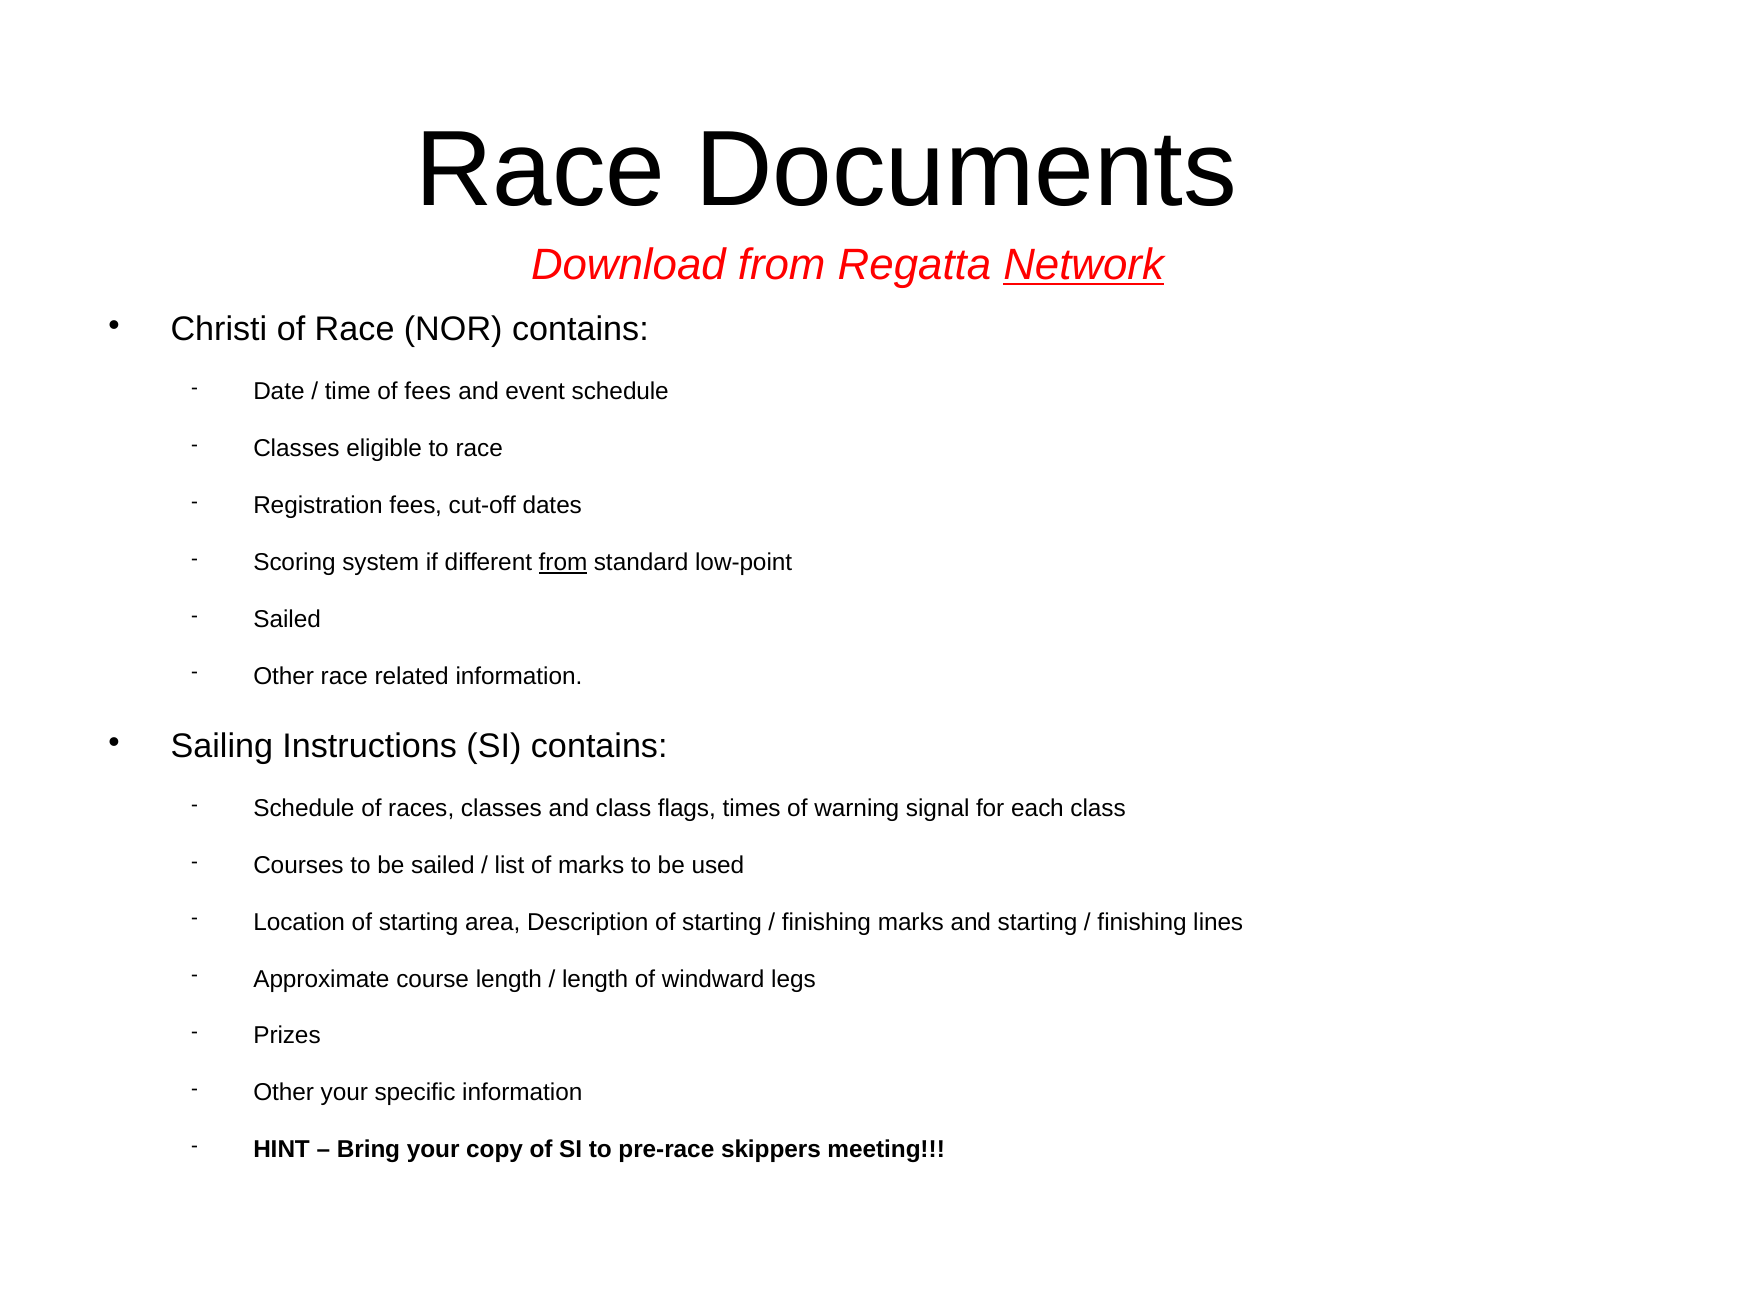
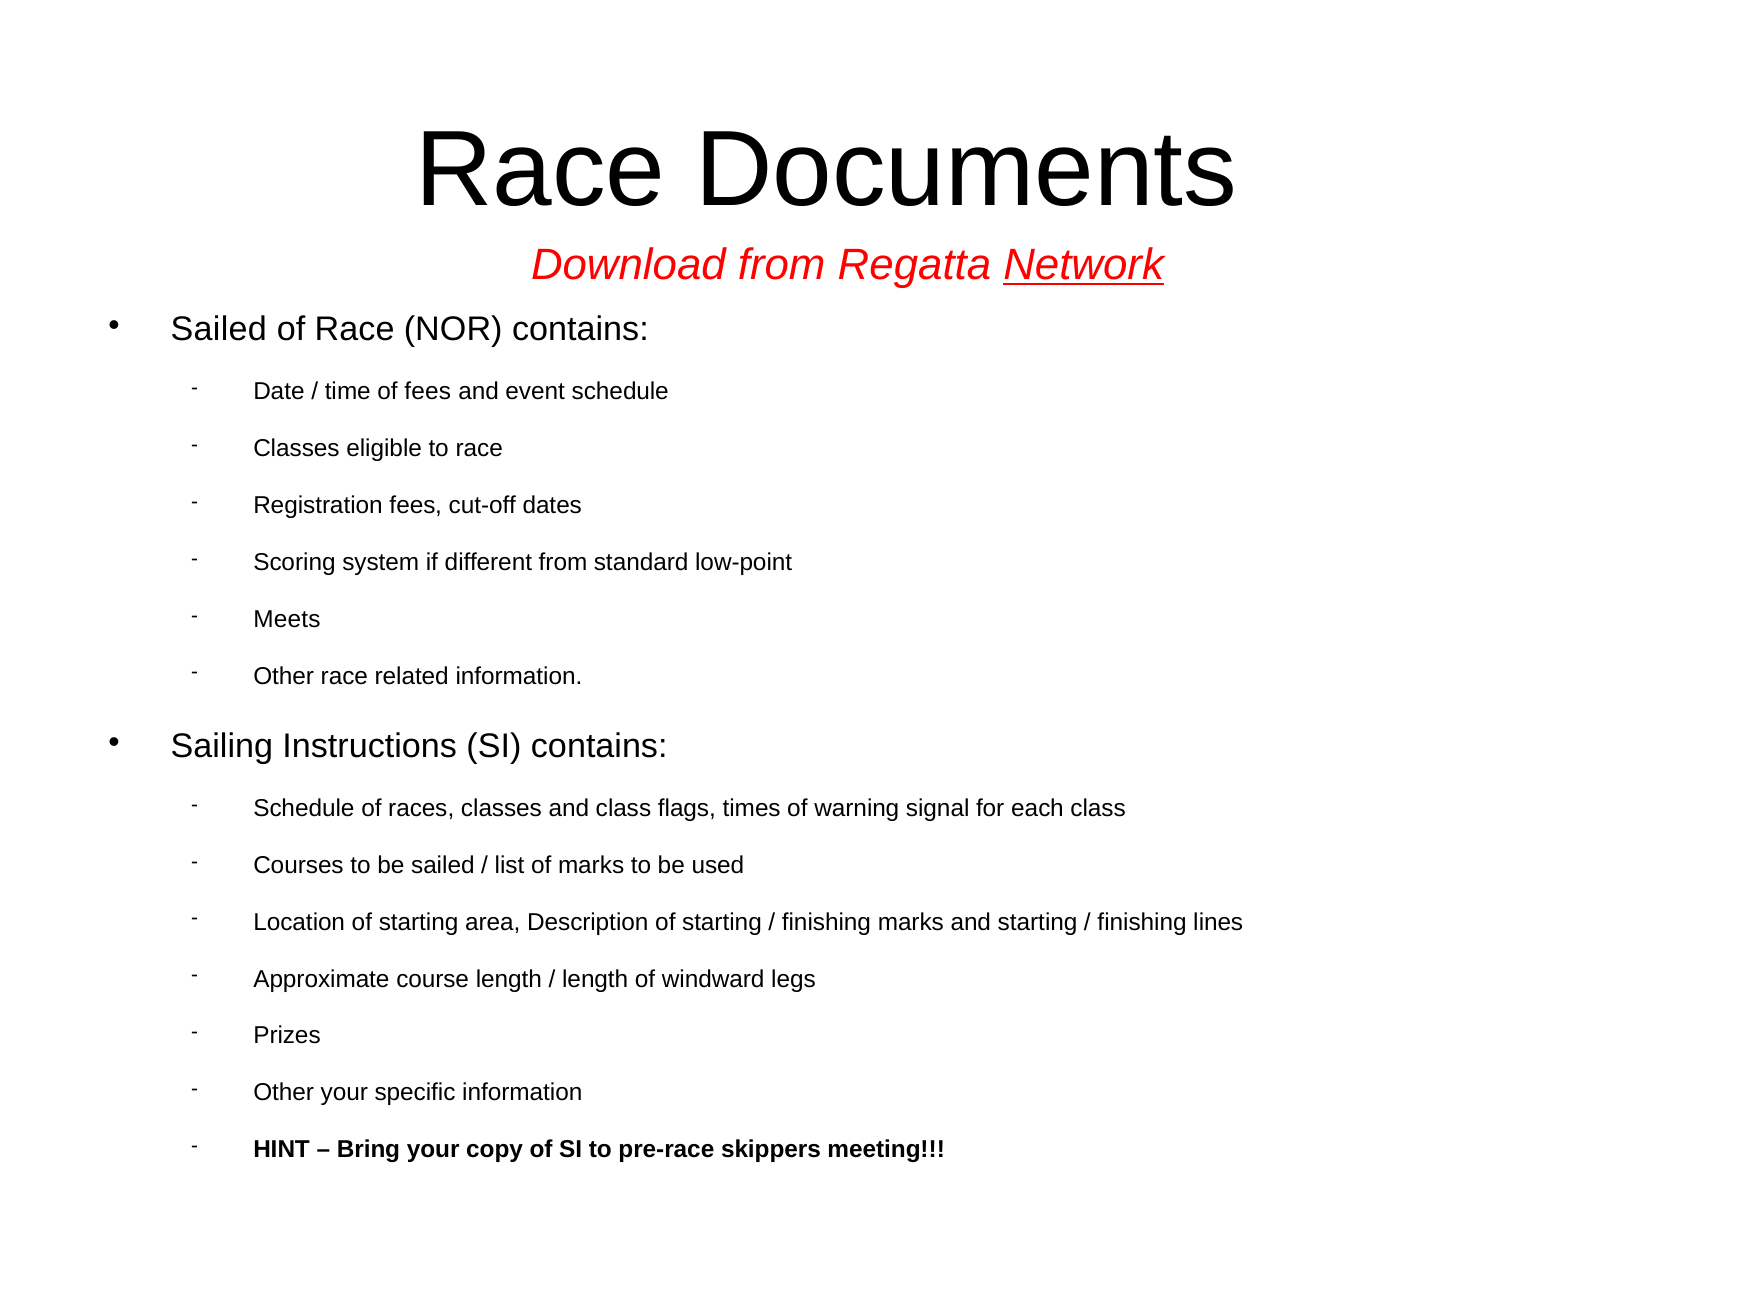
Christi: Christi -> Sailed (219, 330)
from underline: present -> none (563, 563)
Sailed: Sailed -> Meets (287, 619)
